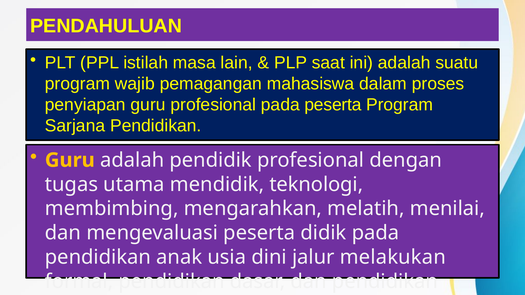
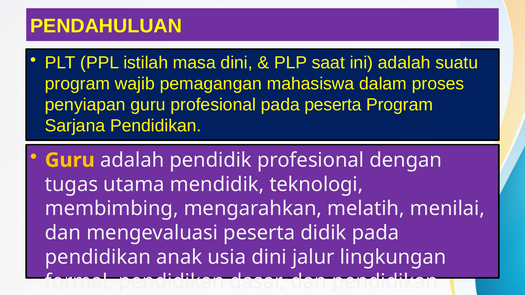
masa lain: lain -> dini (237, 63)
melakukan: melakukan -> lingkungan (393, 257)
